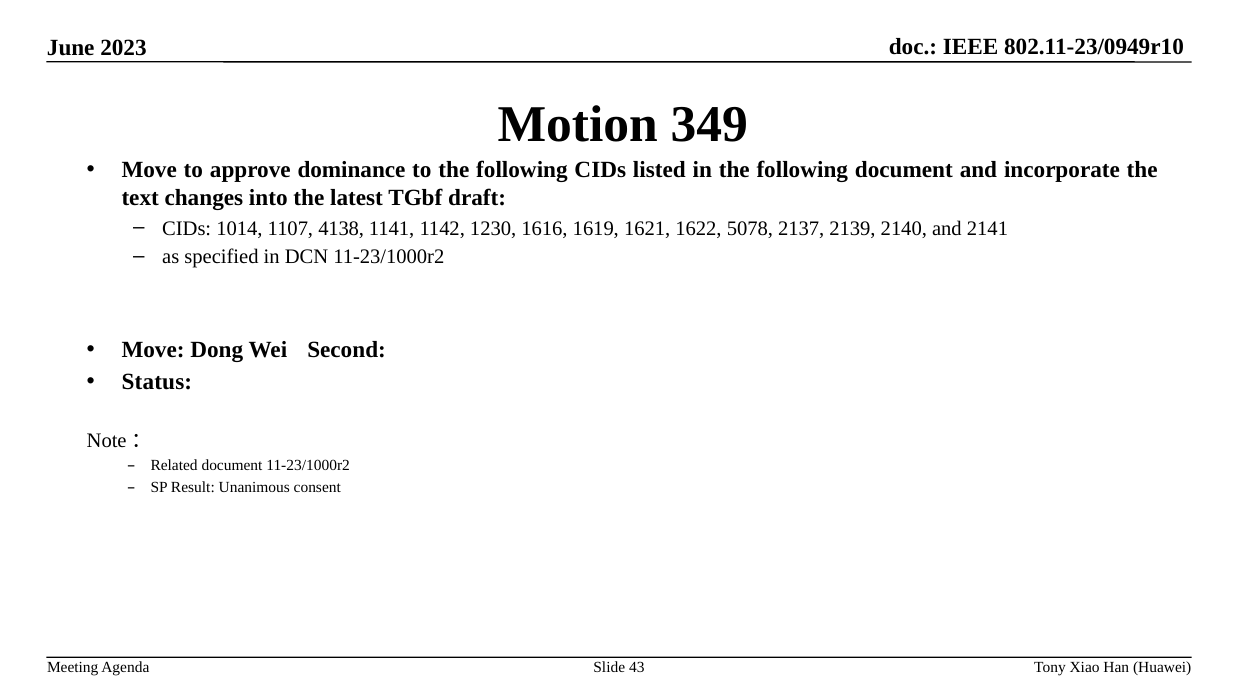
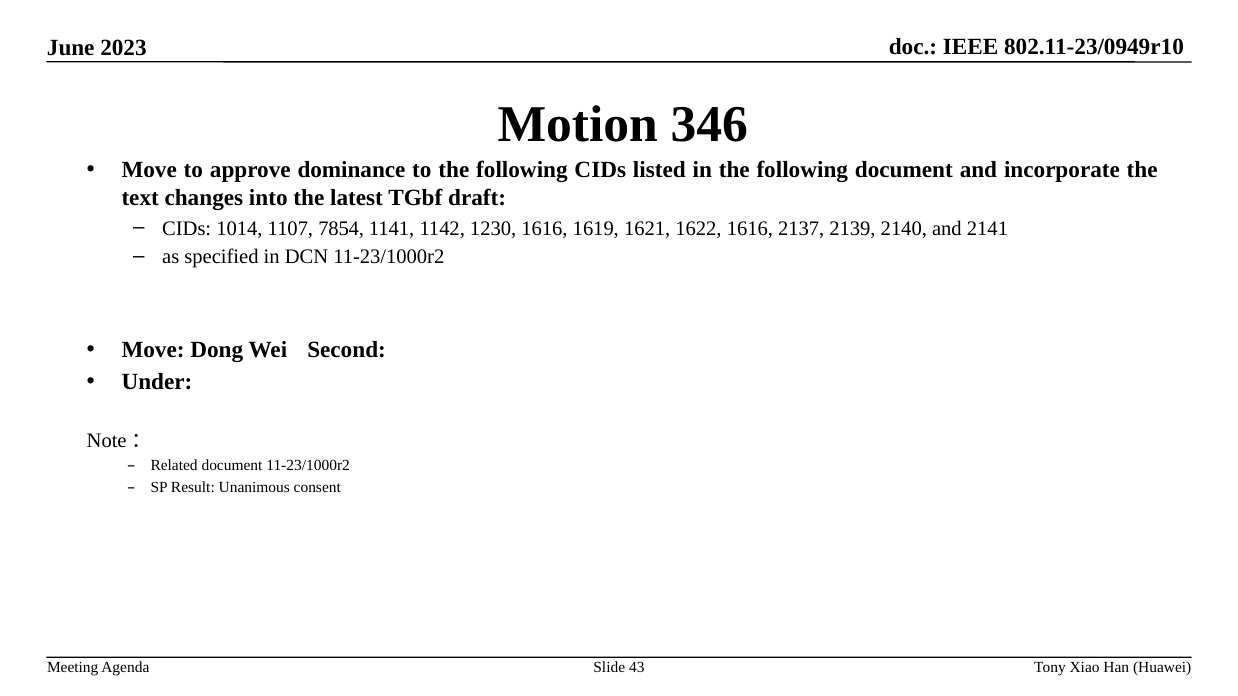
349: 349 -> 346 (709, 124)
4138: 4138 -> 7854 (341, 228)
1622 5078: 5078 -> 1616 (750, 228)
Status: Status -> Under (157, 382)
